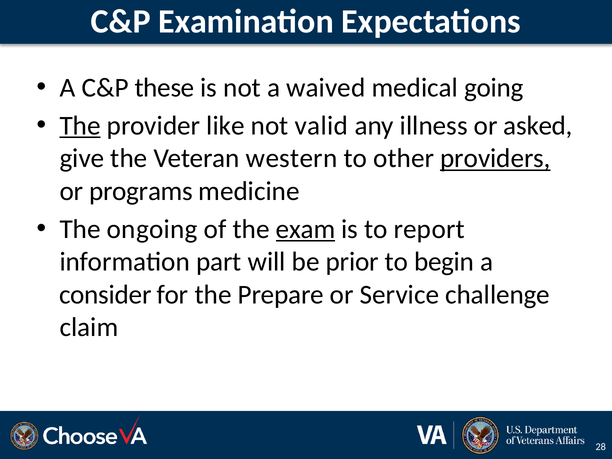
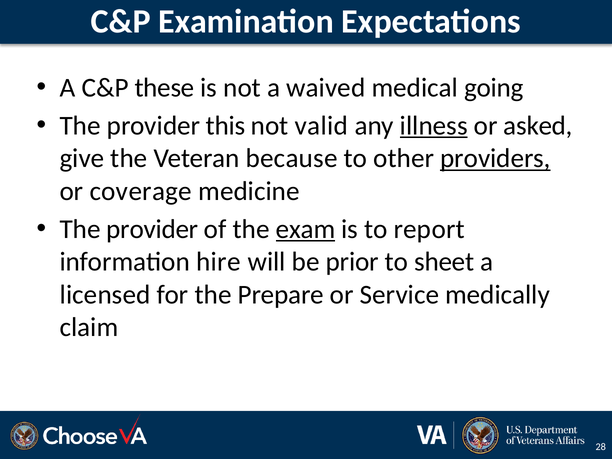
The underline: present -> none (80, 126)
like: like -> this (226, 126)
illness underline: none -> present (434, 126)
western: western -> because (292, 158)
programs: programs -> coverage (141, 191)
ongoing: ongoing -> provider (152, 229)
part: part -> hire (219, 262)
begin: begin -> sheet (444, 262)
consider: consider -> licensed (105, 295)
challenge: challenge -> medically (498, 295)
